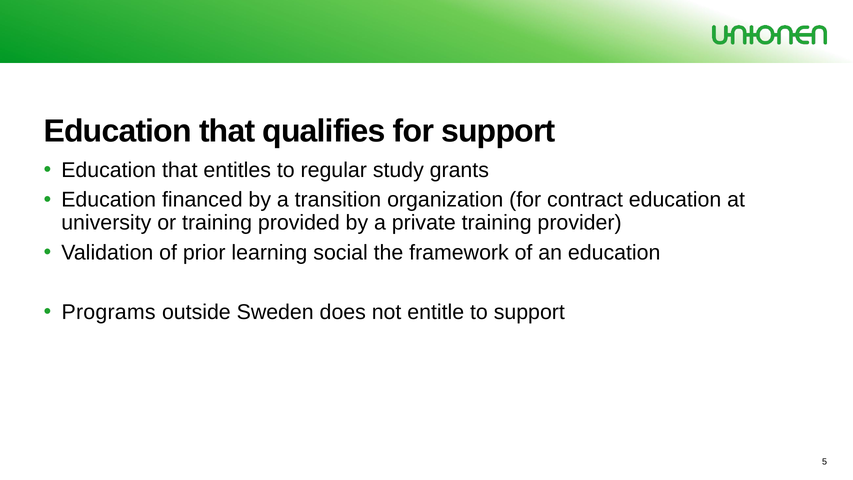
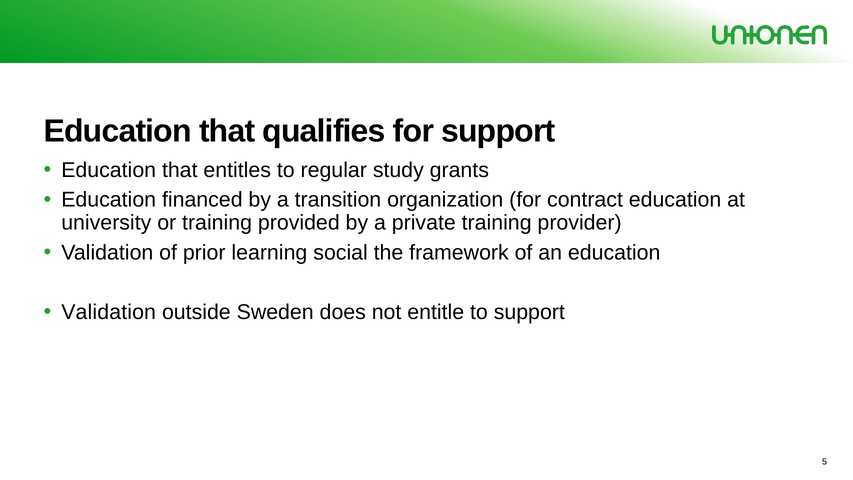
Programs: Programs -> Validation (109, 312)
